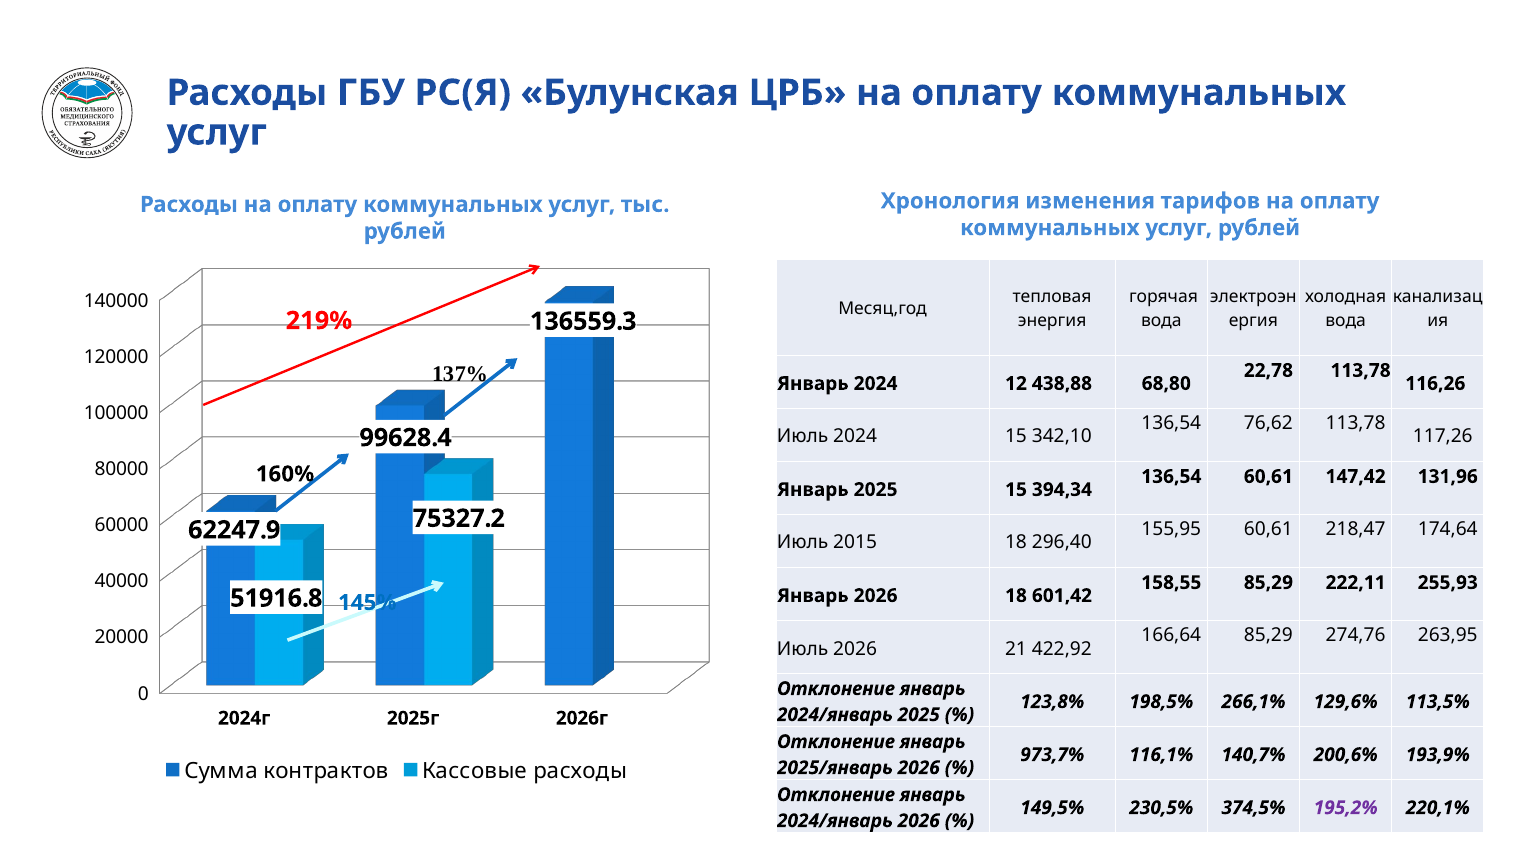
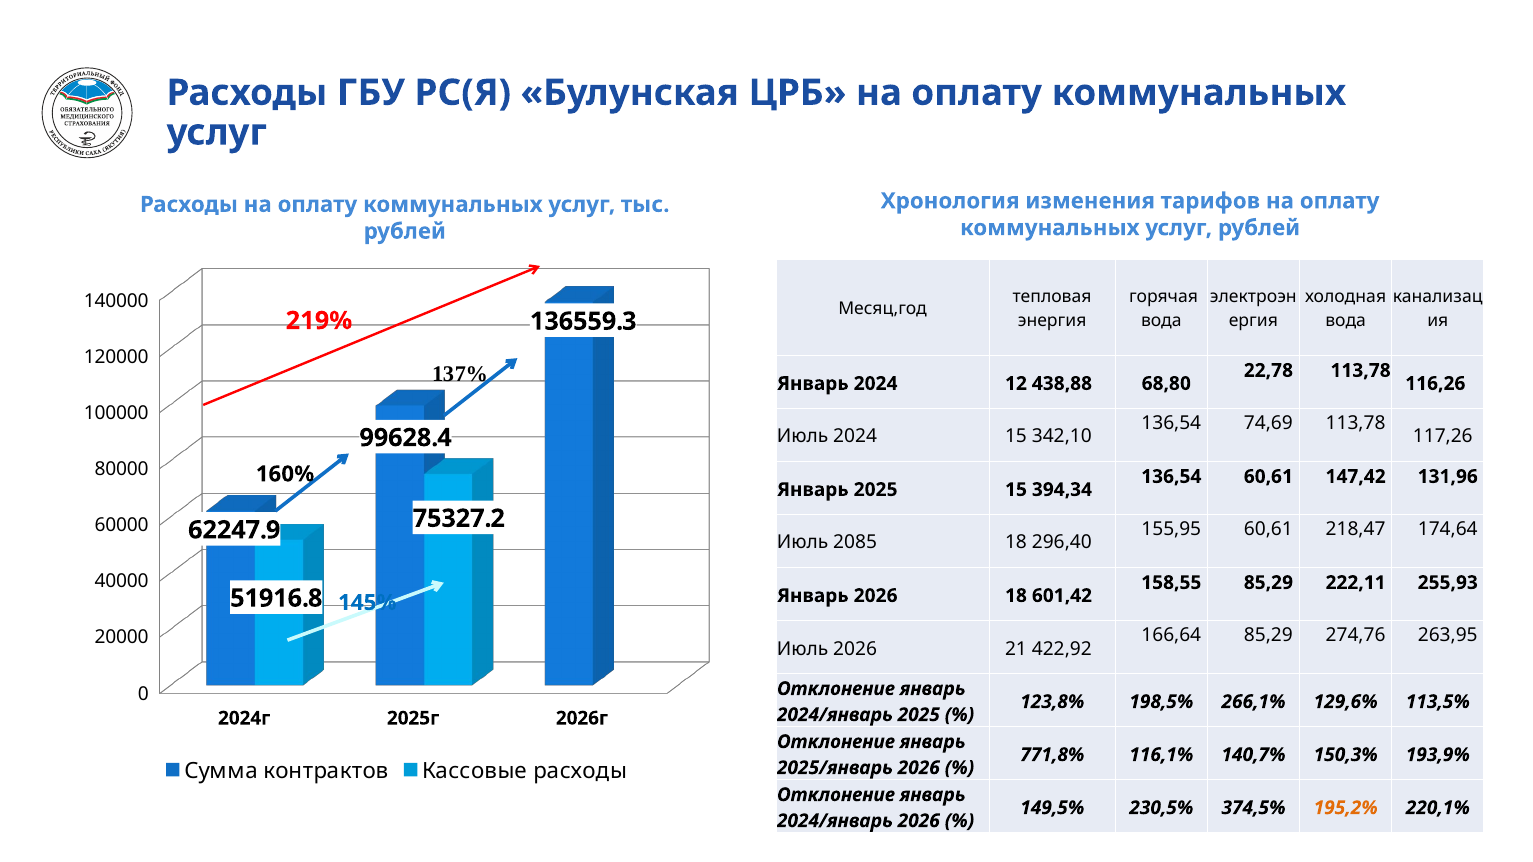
76,62: 76,62 -> 74,69 (1268, 424)
2015: 2015 -> 2085 (855, 543)
973,7%: 973,7% -> 771,8% (1052, 755)
200,6%: 200,6% -> 150,3% (1346, 755)
195,2% colour: purple -> orange (1346, 808)
